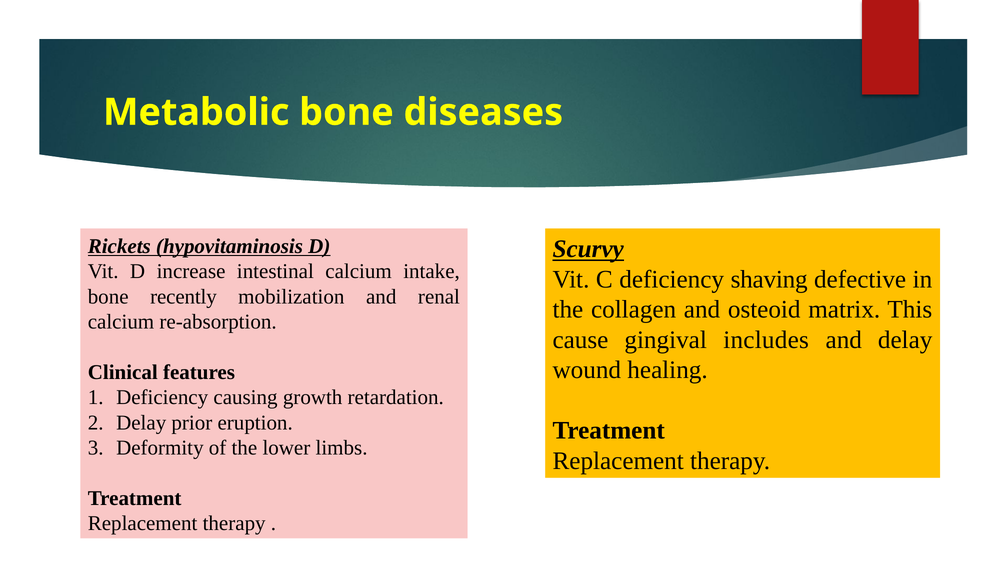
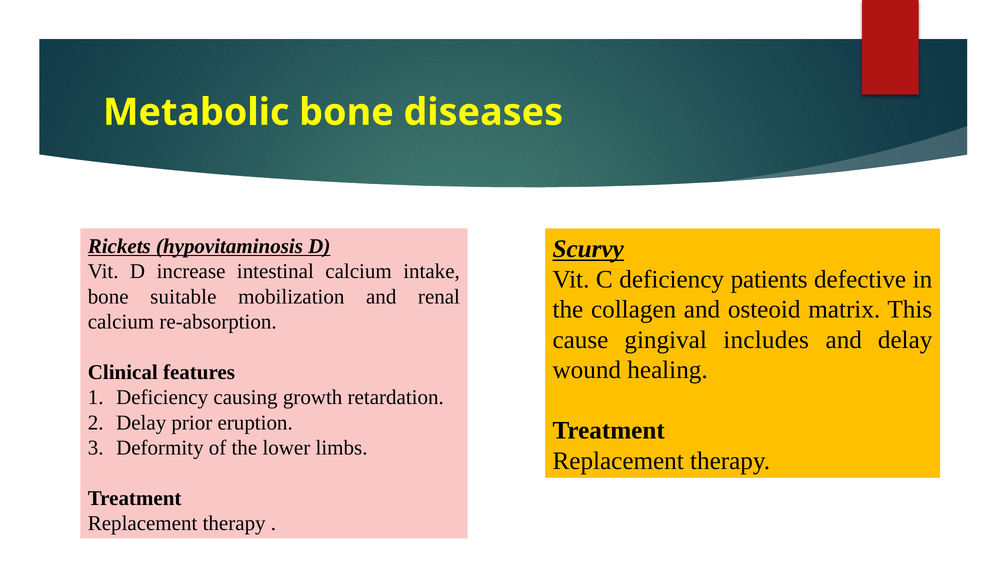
shaving: shaving -> patients (769, 279)
recently: recently -> suitable (183, 296)
